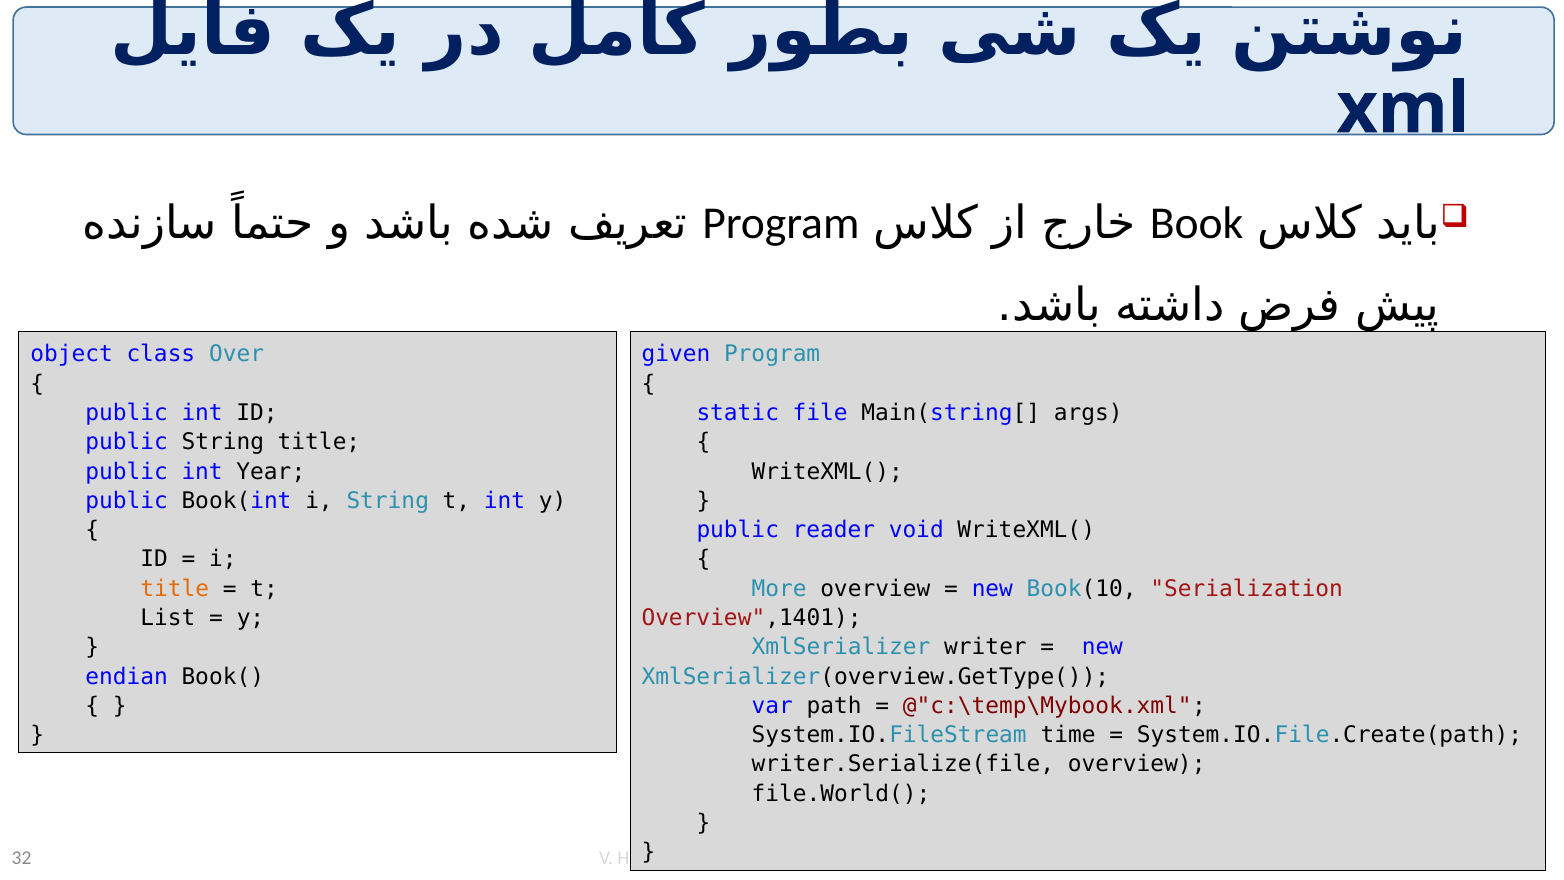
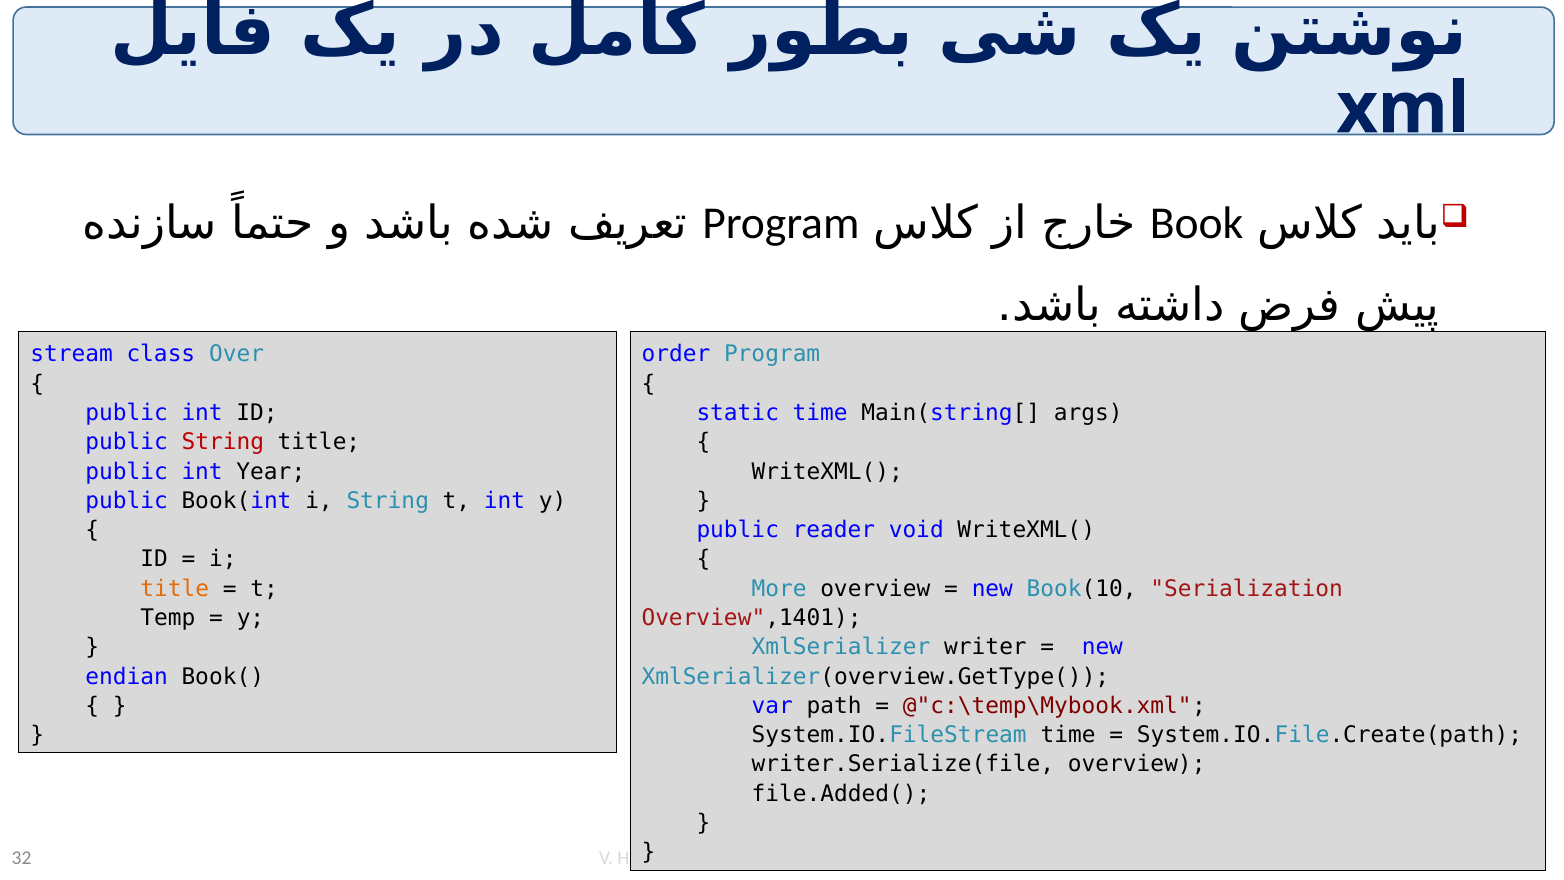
object: object -> stream (72, 354)
given: given -> order (676, 354)
static file: file -> time (820, 413)
String colour: black -> red (223, 442)
List: List -> Temp (168, 618)
file.World(: file.World( -> file.Added( (841, 793)
